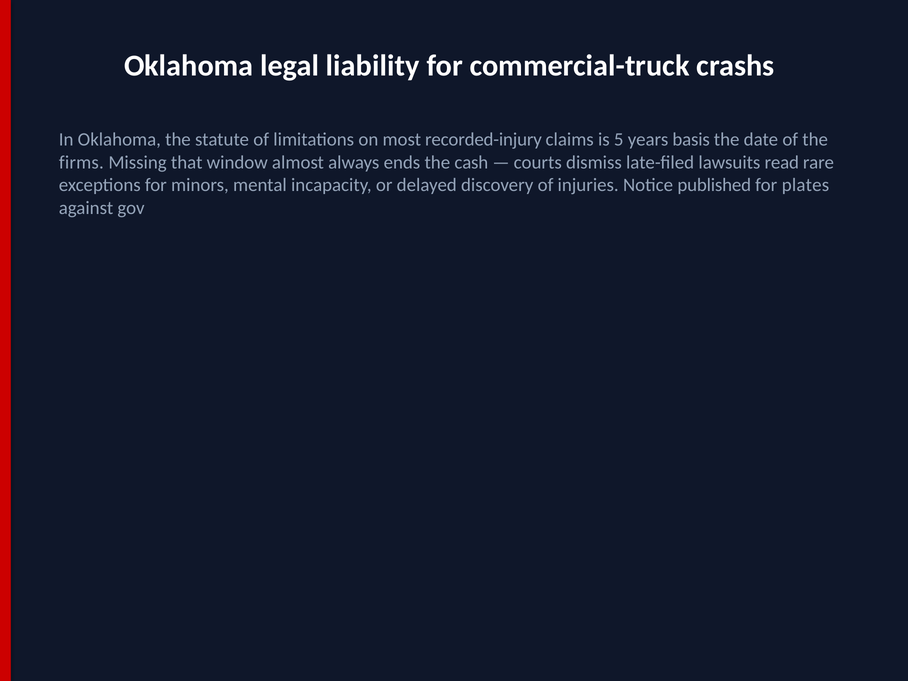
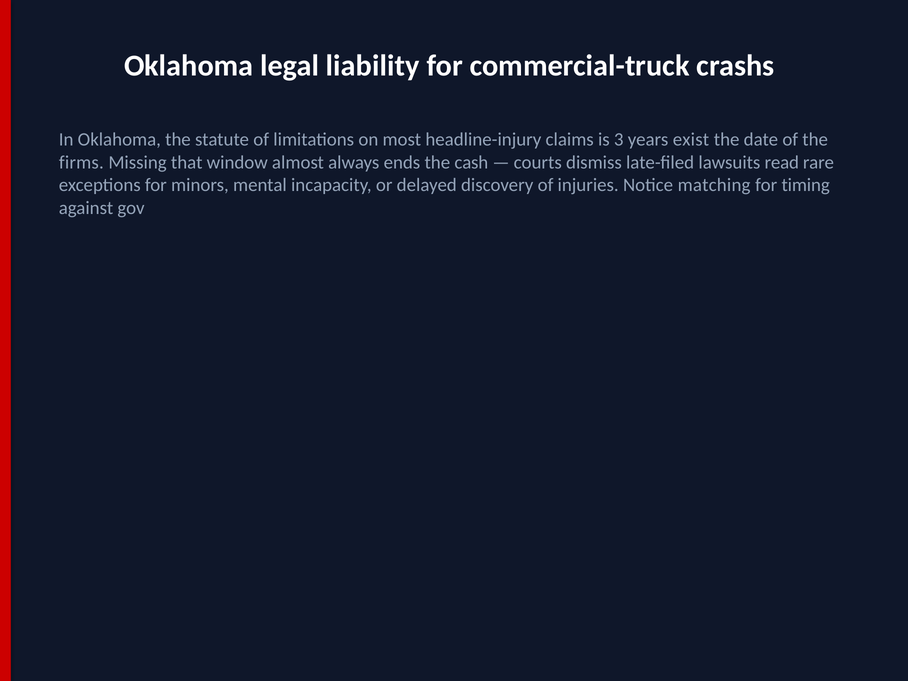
recorded-injury: recorded-injury -> headline-injury (483, 140)
5: 5 -> 3 (619, 140)
basis: basis -> exist (691, 140)
published: published -> matching (714, 185)
plates: plates -> timing (806, 185)
